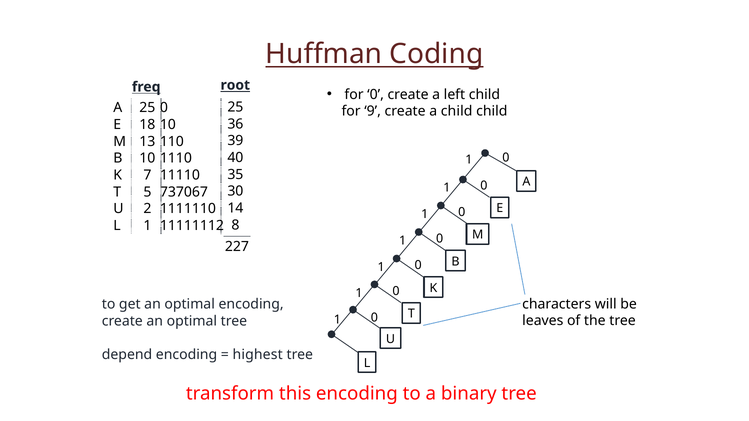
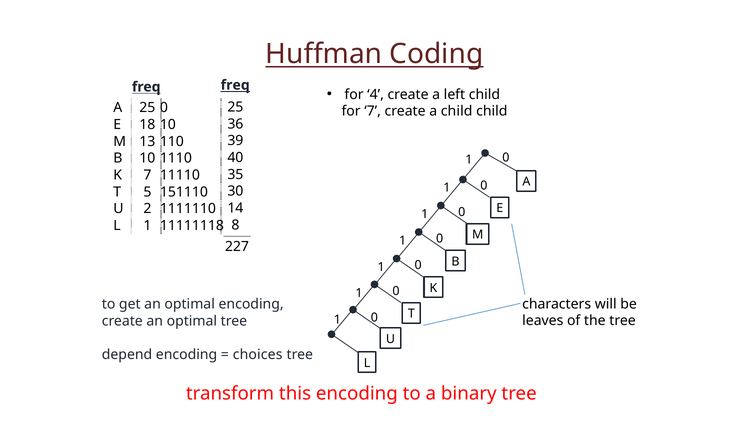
root: root -> freq (235, 85)
for 0: 0 -> 4 (376, 95)
for 9: 9 -> 7 (373, 111)
737067: 737067 -> 151110 (184, 192)
11111112: 11111112 -> 11111118 (192, 226)
highest: highest -> choices (258, 355)
